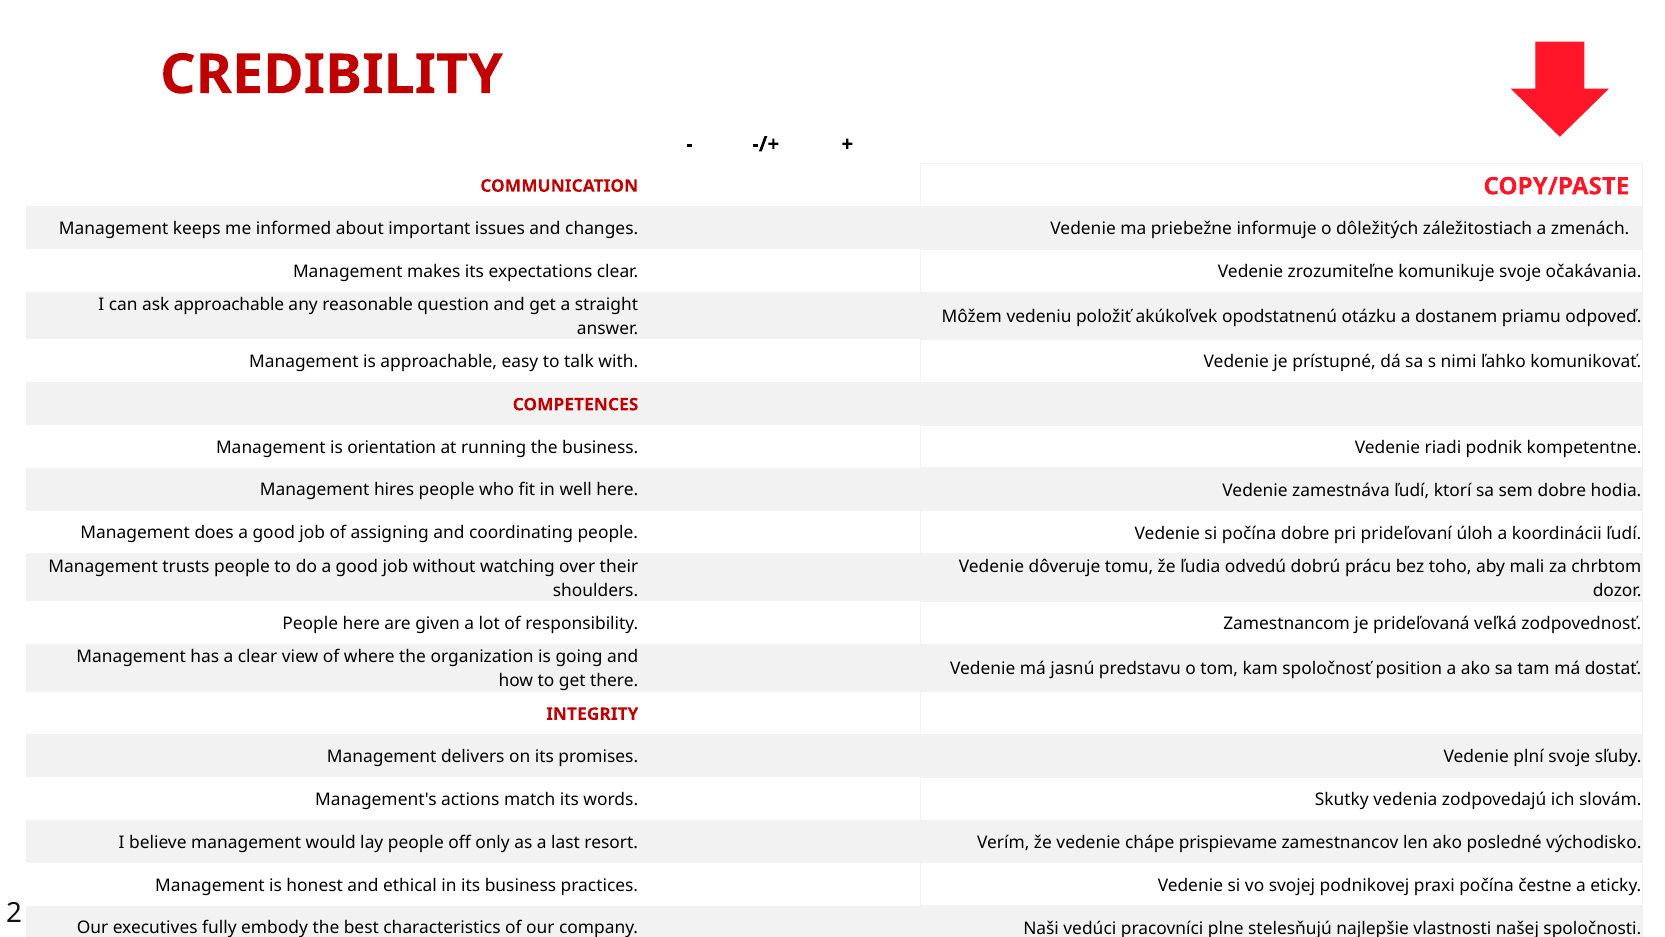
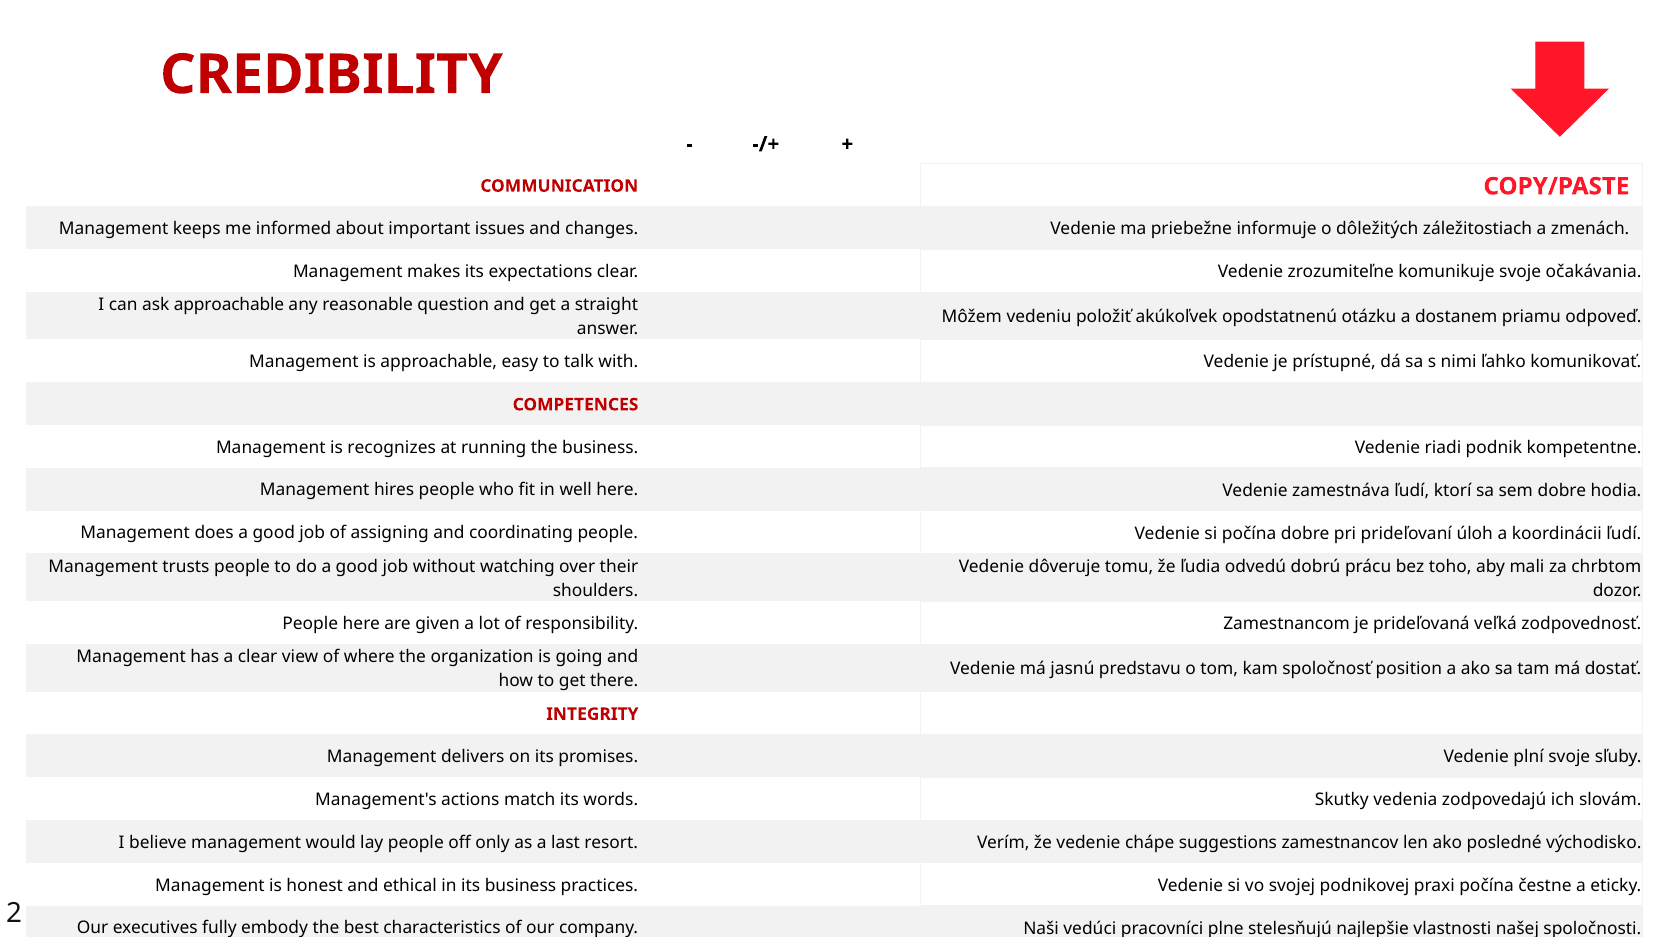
orientation: orientation -> recognizes (392, 447)
prispievame: prispievame -> suggestions (1228, 842)
